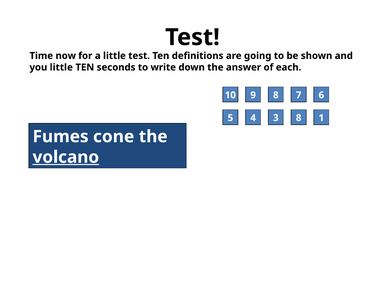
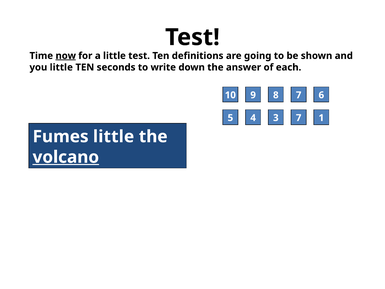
now underline: none -> present (66, 56)
3 8: 8 -> 7 (299, 118)
Fumes cone: cone -> little (114, 136)
